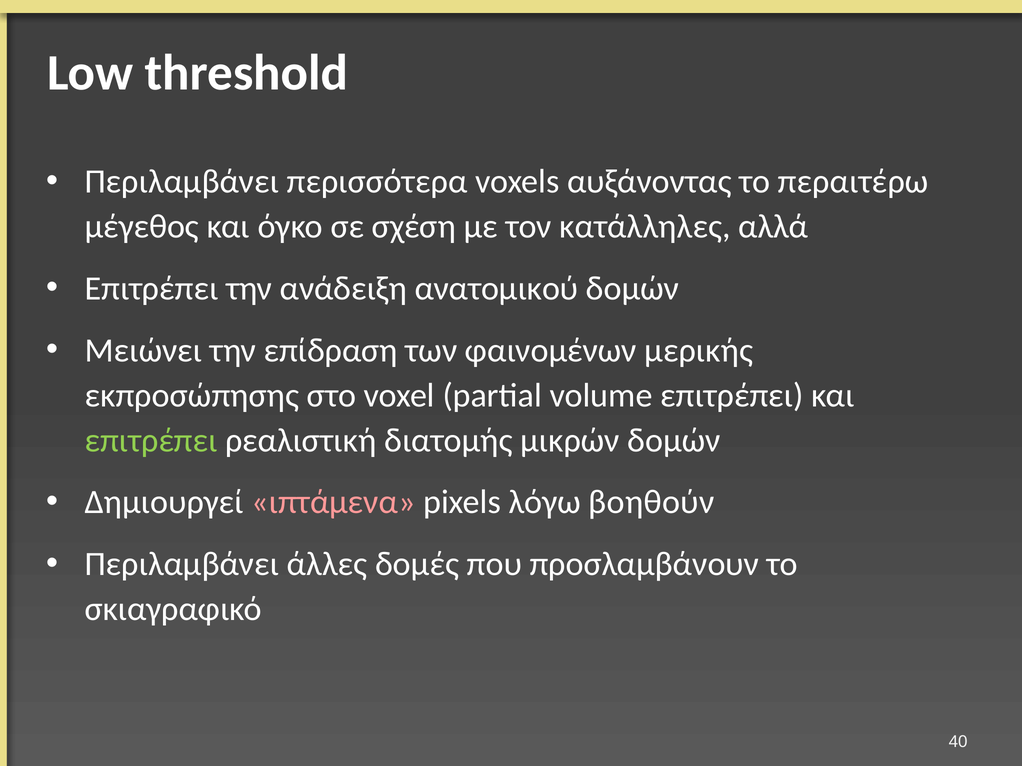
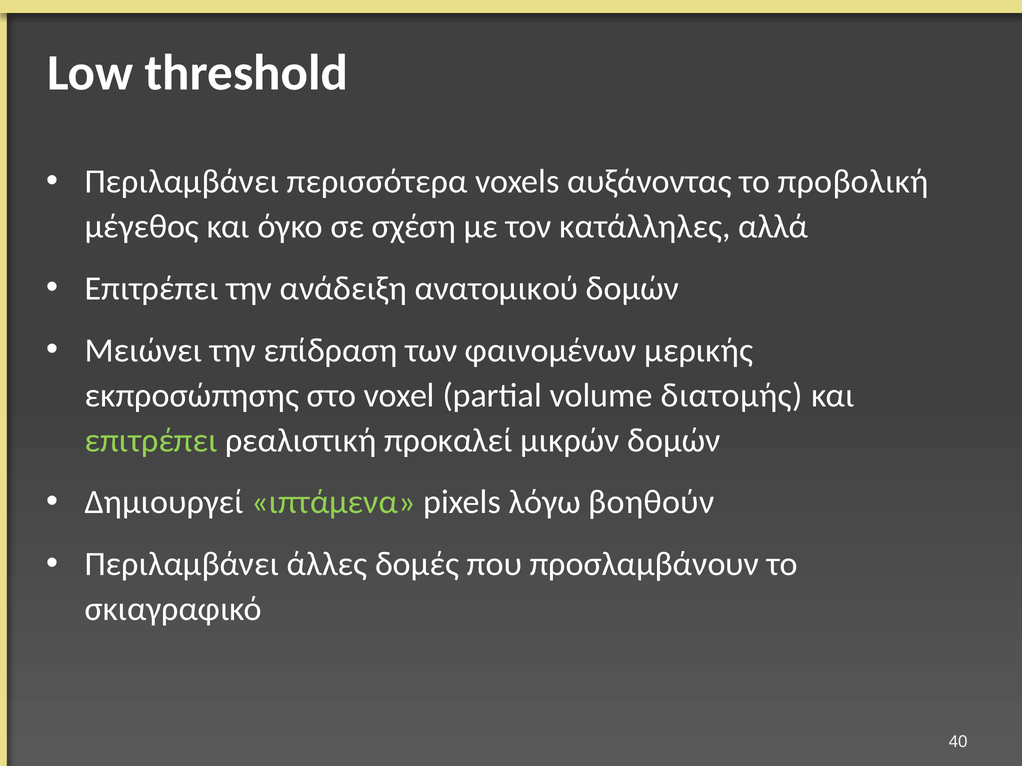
περαιτέρω: περαιτέρω -> προβολική (853, 182)
volume επιτρέπει: επιτρέπει -> διατομής (732, 396)
διατομής: διατομής -> προκαλεί (448, 441)
ιπτάμενα colour: pink -> light green (333, 503)
